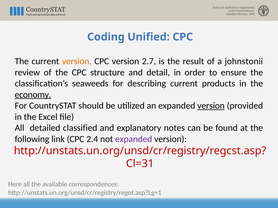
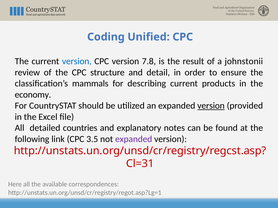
version colour: orange -> blue (77, 61)
2.7: 2.7 -> 7.8 (149, 61)
seaweeds: seaweeds -> mammals (90, 84)
economy underline: present -> none (33, 95)
classified: classified -> countries (80, 128)
2.4: 2.4 -> 3.5 (92, 139)
